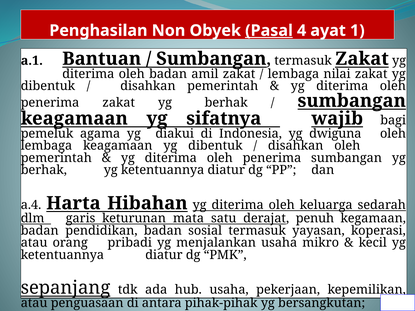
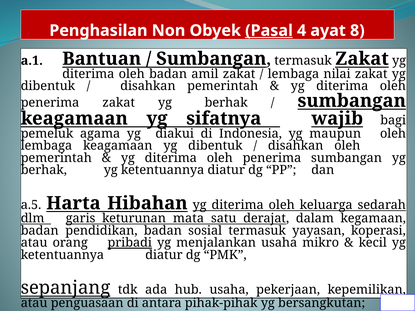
1: 1 -> 8 (357, 31)
dwiguna: dwiguna -> maupun (335, 134)
a.4: a.4 -> a.5 (31, 205)
penuh: penuh -> dalam (315, 219)
pribadi underline: none -> present (130, 243)
